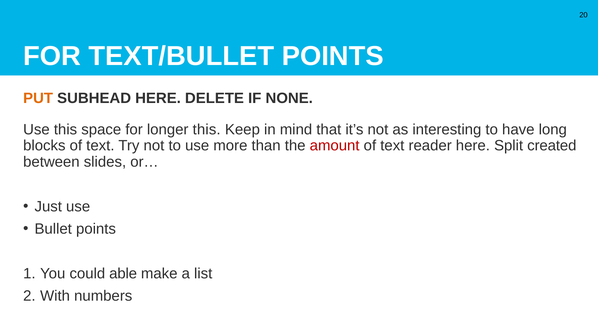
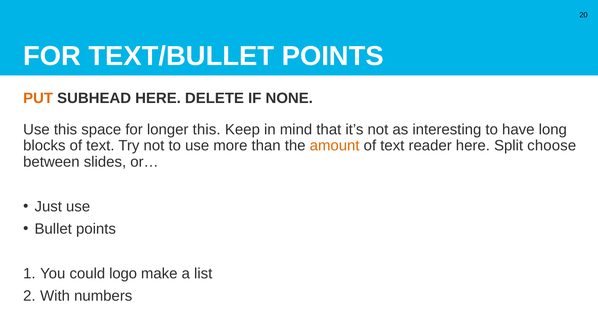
amount colour: red -> orange (335, 146)
created: created -> choose (552, 146)
able: able -> logo (123, 274)
